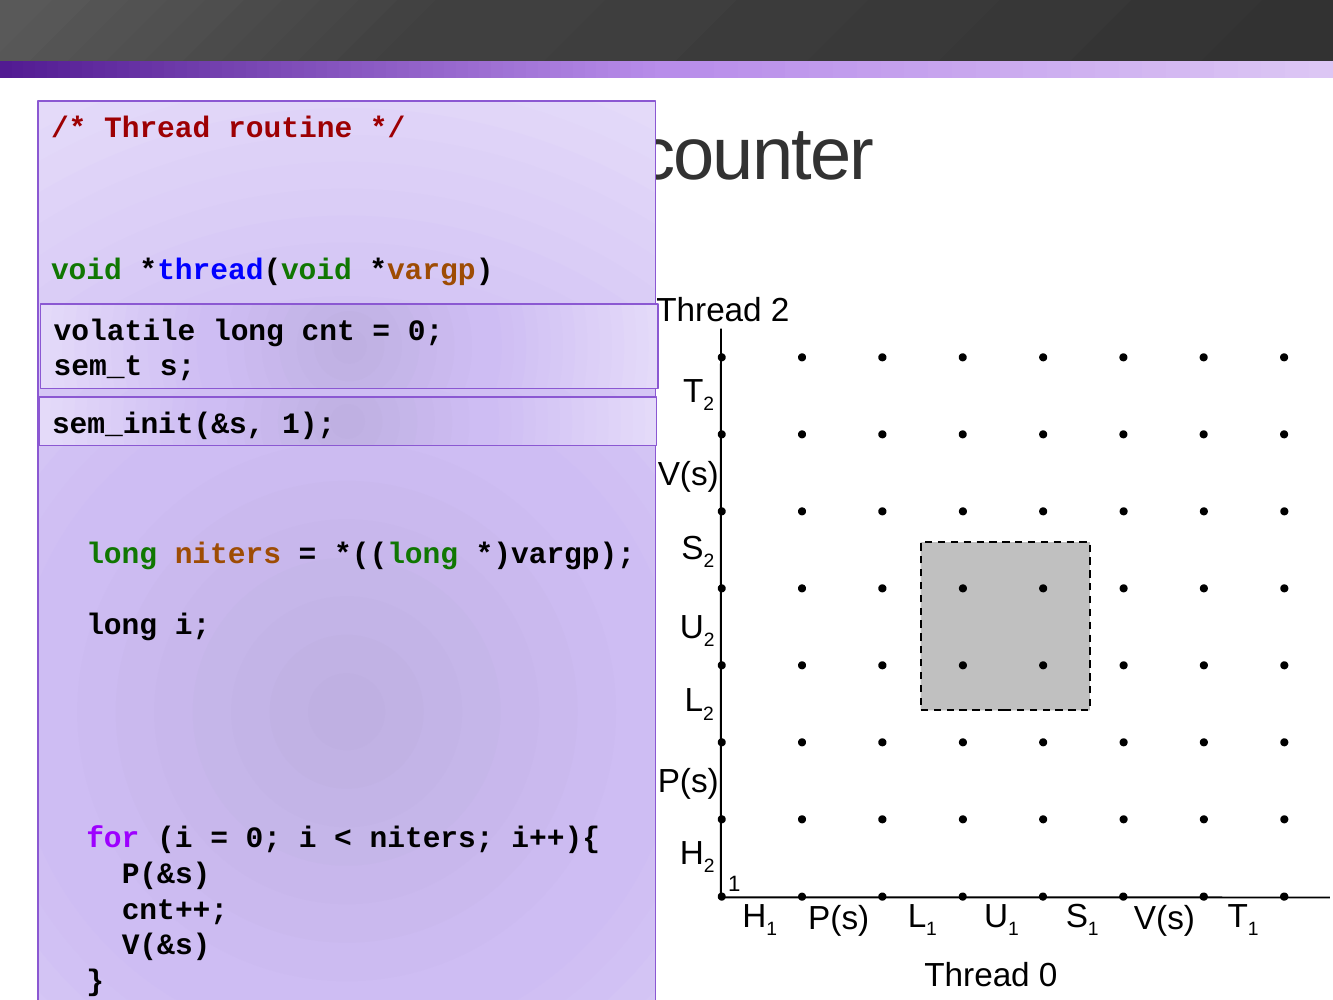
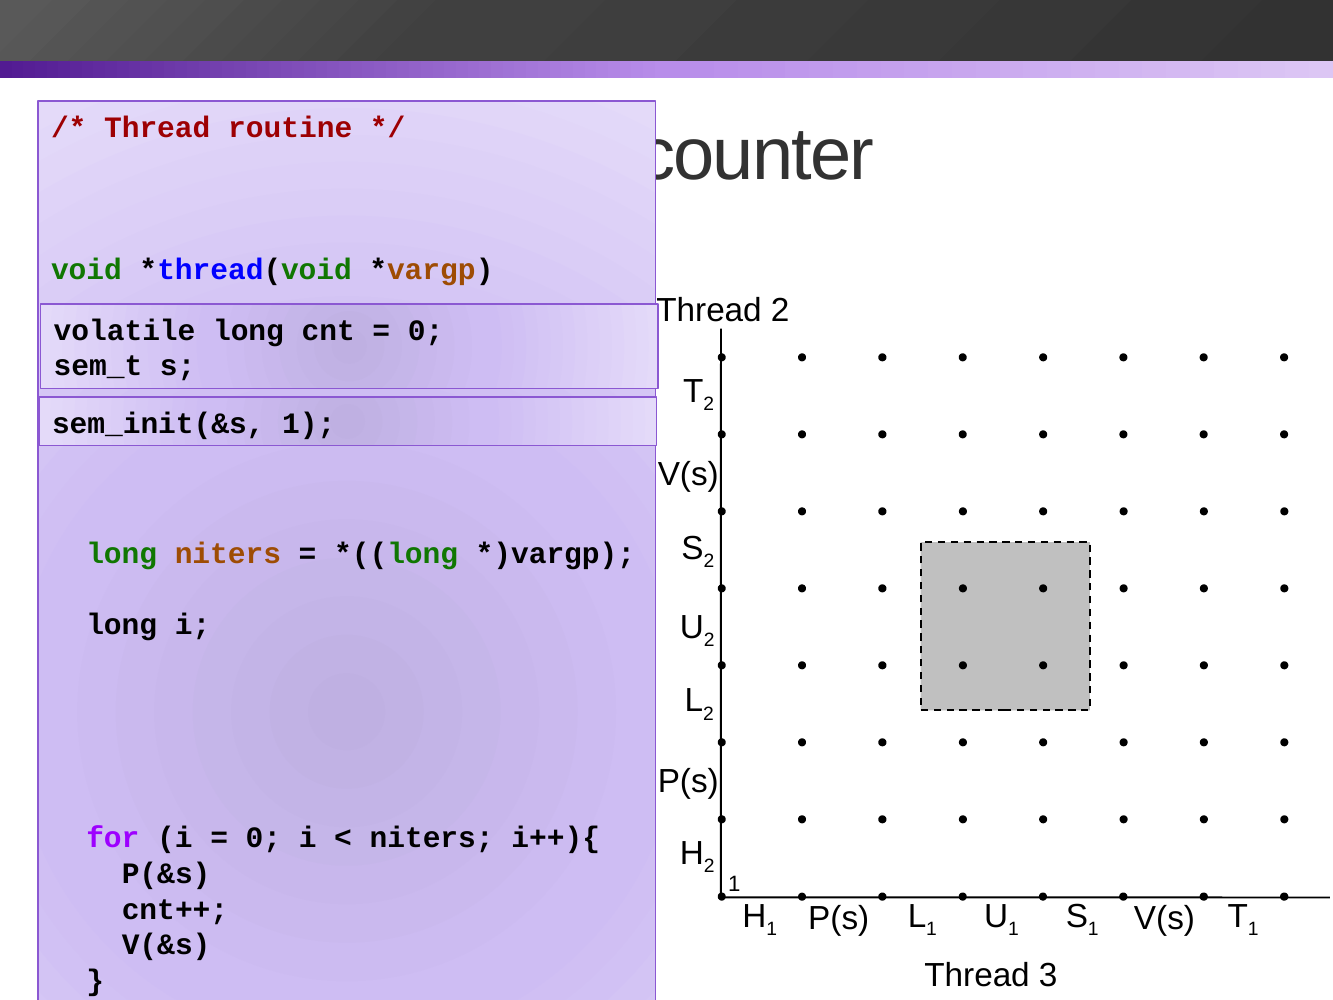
Thread 0: 0 -> 3 (1048, 975)
